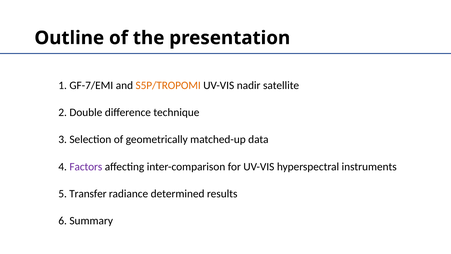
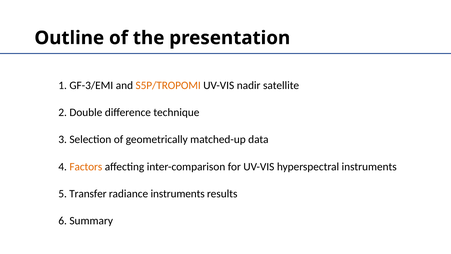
GF-7/EMI: GF-7/EMI -> GF-3/EMI (91, 85)
Factors colour: purple -> orange (86, 166)
radiance determined: determined -> instruments (178, 194)
